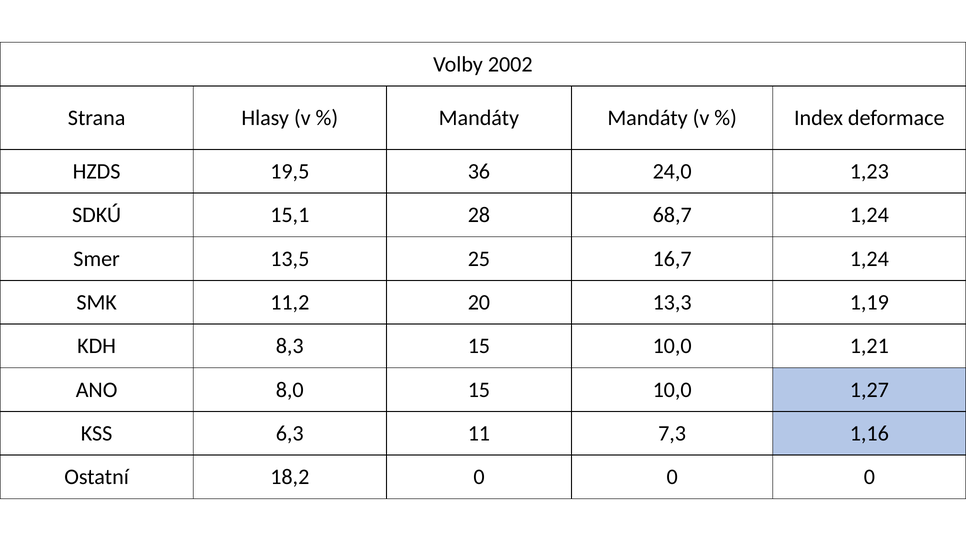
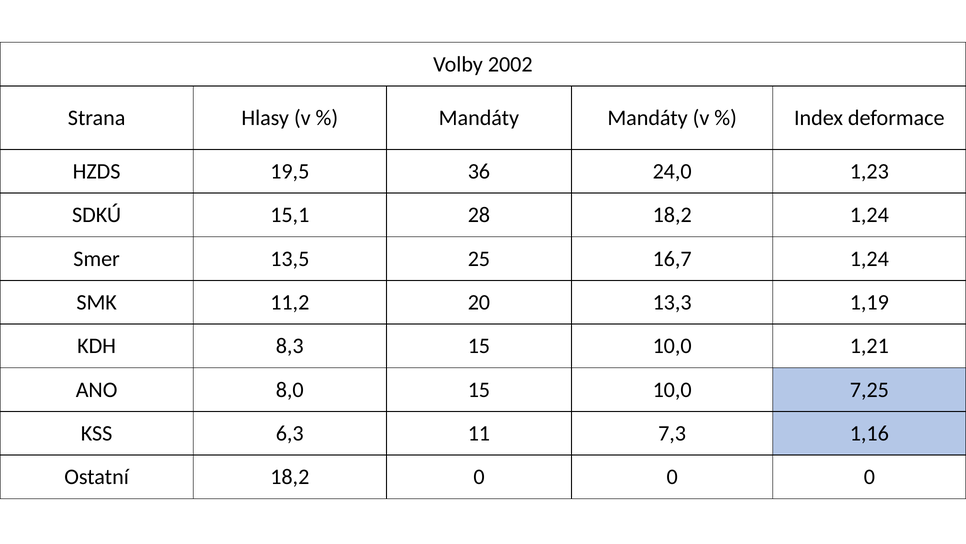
28 68,7: 68,7 -> 18,2 (672, 215)
1,27: 1,27 -> 7,25 (869, 389)
